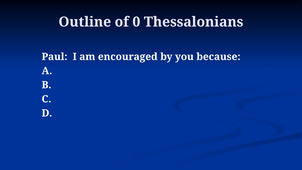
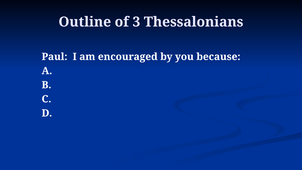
0: 0 -> 3 (136, 22)
